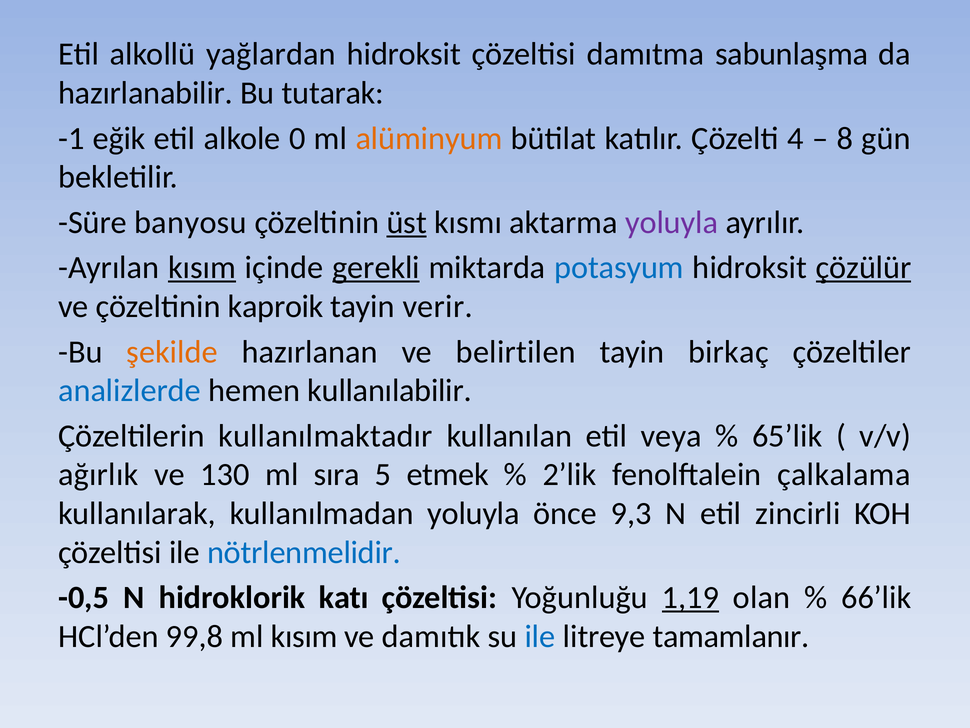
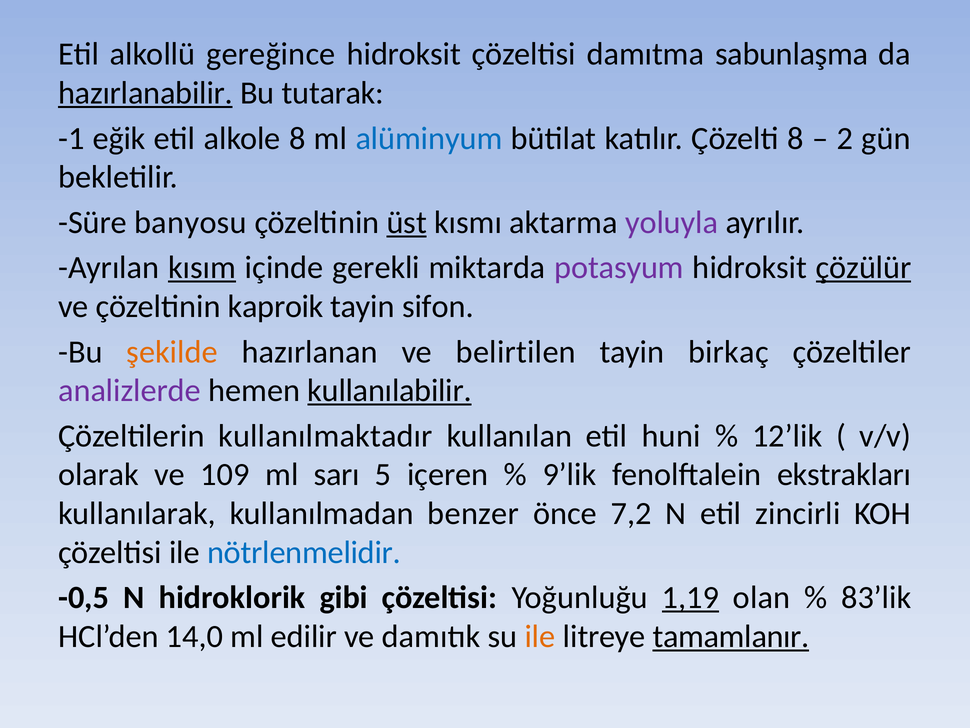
yağlardan: yağlardan -> gereğince (271, 54)
hazırlanabilir underline: none -> present (146, 93)
alkole 0: 0 -> 8 (297, 138)
alüminyum colour: orange -> blue (429, 138)
Çözelti 4: 4 -> 8 (795, 138)
8: 8 -> 2 (845, 138)
gerekli underline: present -> none (376, 268)
potasyum colour: blue -> purple (619, 268)
verir: verir -> sifon (438, 306)
analizlerde colour: blue -> purple (130, 390)
kullanılabilir underline: none -> present (390, 390)
veya: veya -> huni (671, 436)
65’lik: 65’lik -> 12’lik (787, 436)
ağırlık: ağırlık -> olarak (99, 474)
130: 130 -> 109 (225, 474)
sıra: sıra -> sarı (337, 474)
etmek: etmek -> içeren (448, 474)
2’lik: 2’lik -> 9’lik (570, 474)
çalkalama: çalkalama -> ekstrakları (844, 474)
kullanılmadan yoluyla: yoluyla -> benzer (473, 513)
9,3: 9,3 -> 7,2 (631, 513)
katı: katı -> gibi (344, 597)
66’lik: 66’lik -> 83’lik (876, 597)
99,8: 99,8 -> 14,0 (195, 636)
ml kısım: kısım -> edilir (304, 636)
ile colour: blue -> orange (540, 636)
tamamlanır underline: none -> present (731, 636)
